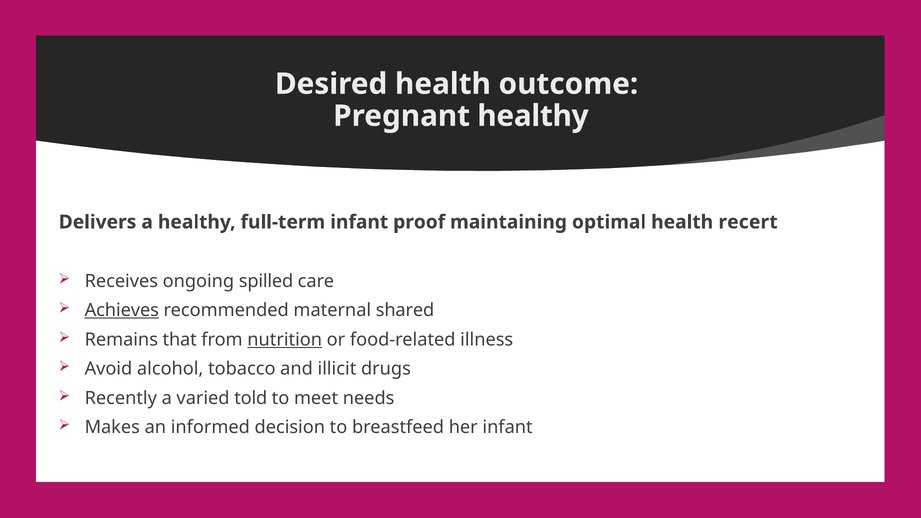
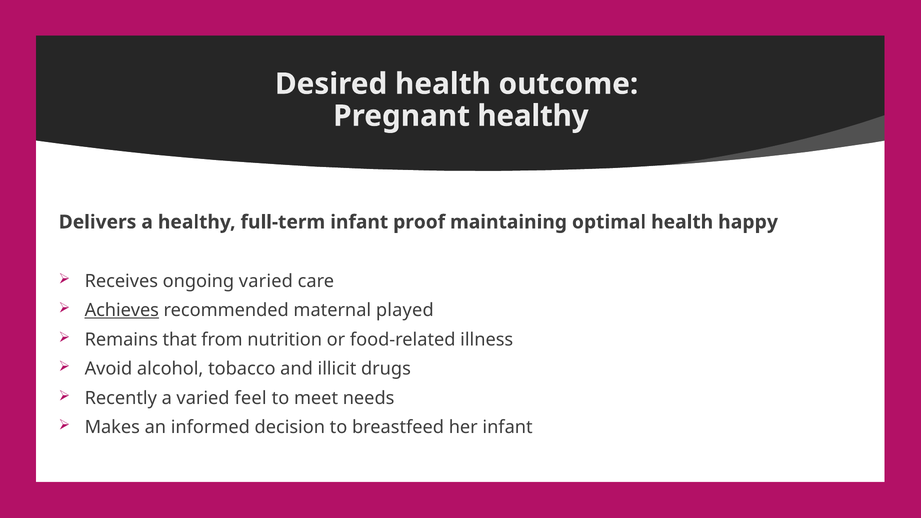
recert: recert -> happy (748, 222)
ongoing spilled: spilled -> varied (266, 281)
shared: shared -> played (405, 310)
nutrition underline: present -> none (285, 340)
told: told -> feel (251, 398)
